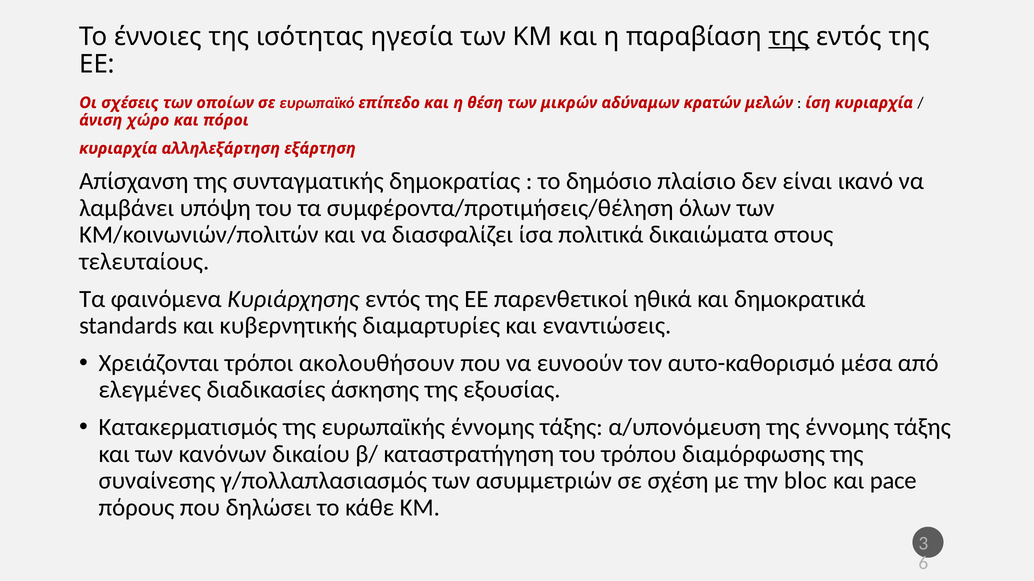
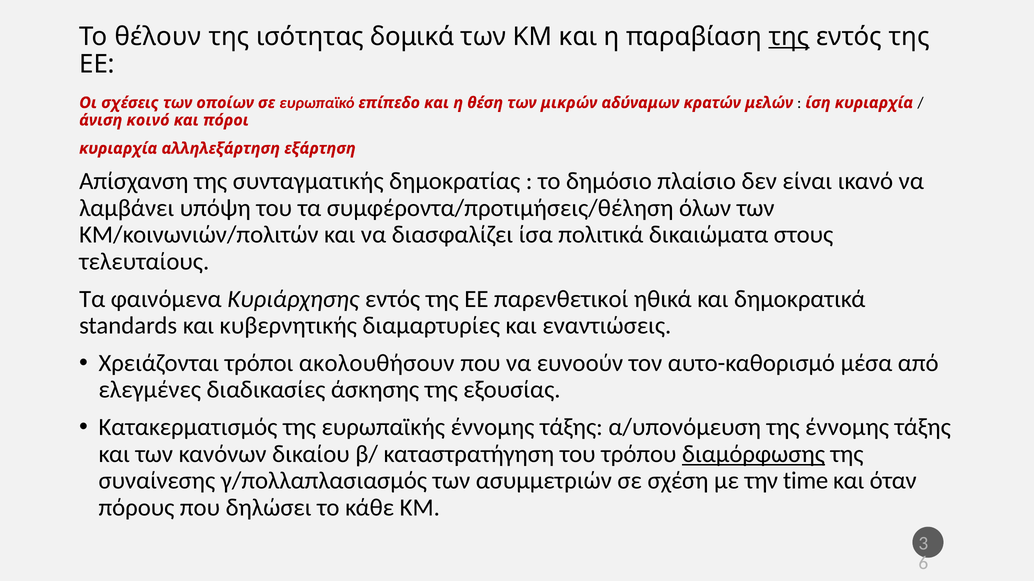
έννοιες: έννοιες -> θέλουν (158, 36)
ηγεσία: ηγεσία -> δομικά (412, 36)
χώρο: χώρο -> κοινό (148, 120)
διαμόρφωσης underline: none -> present (753, 454)
bloc: bloc -> time (806, 481)
pace: pace -> όταν (893, 481)
